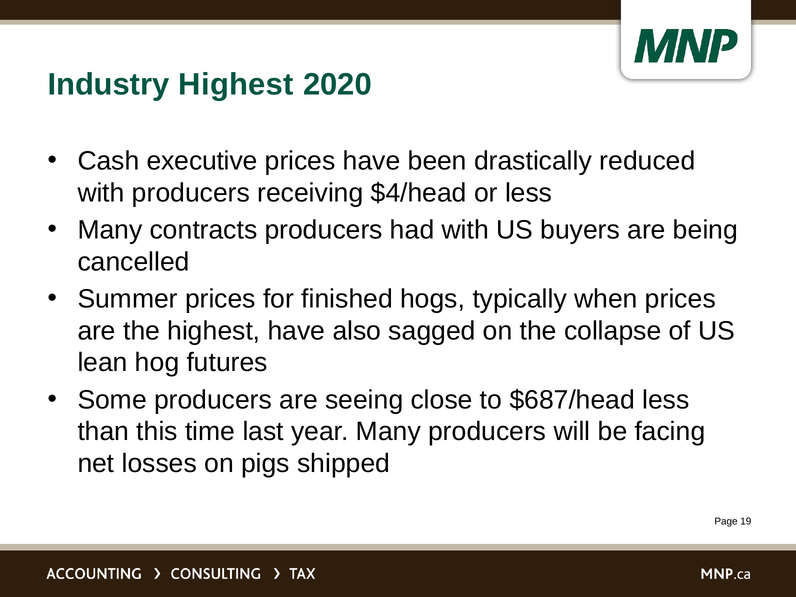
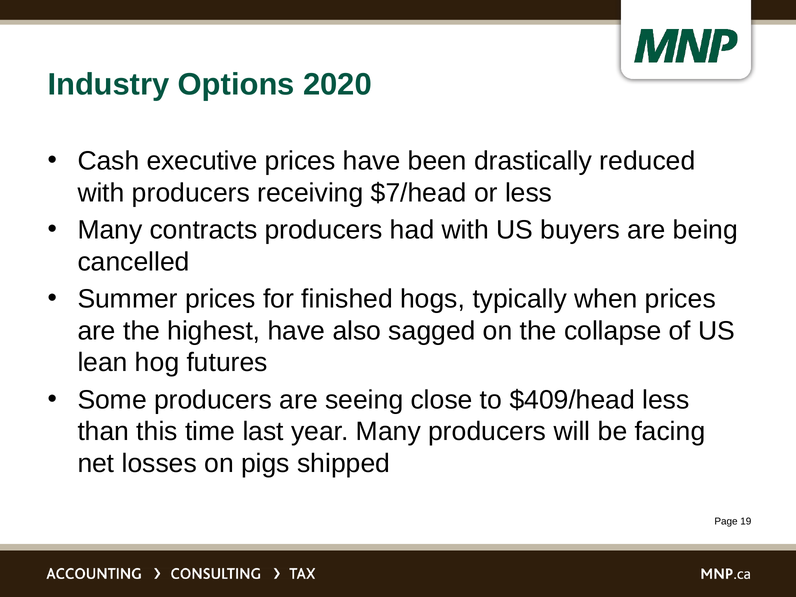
Industry Highest: Highest -> Options (236, 84)
$4/head: $4/head -> $7/head (419, 193)
$687/head: $687/head -> $409/head (572, 400)
